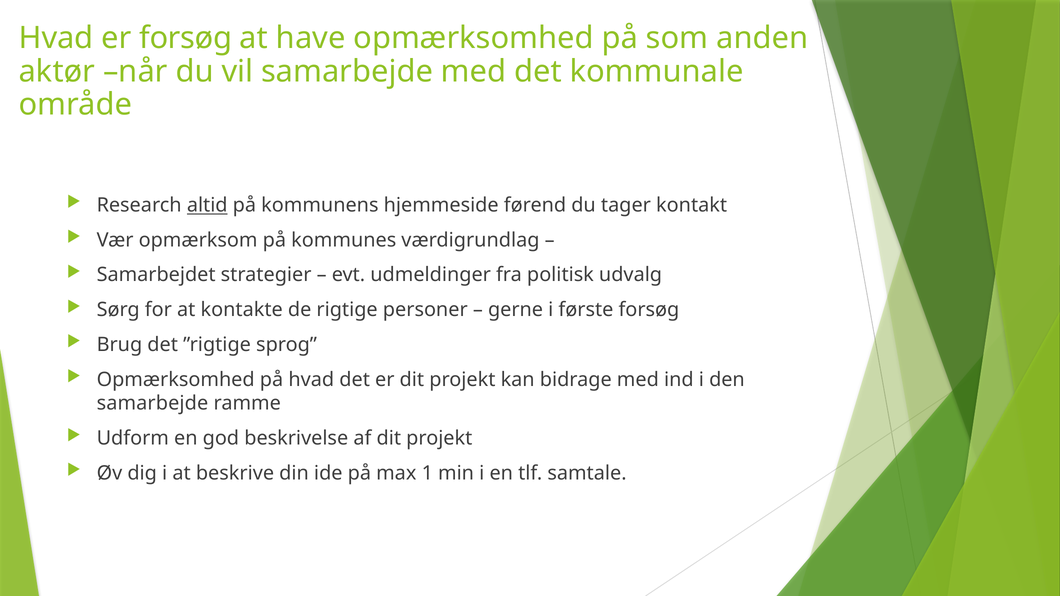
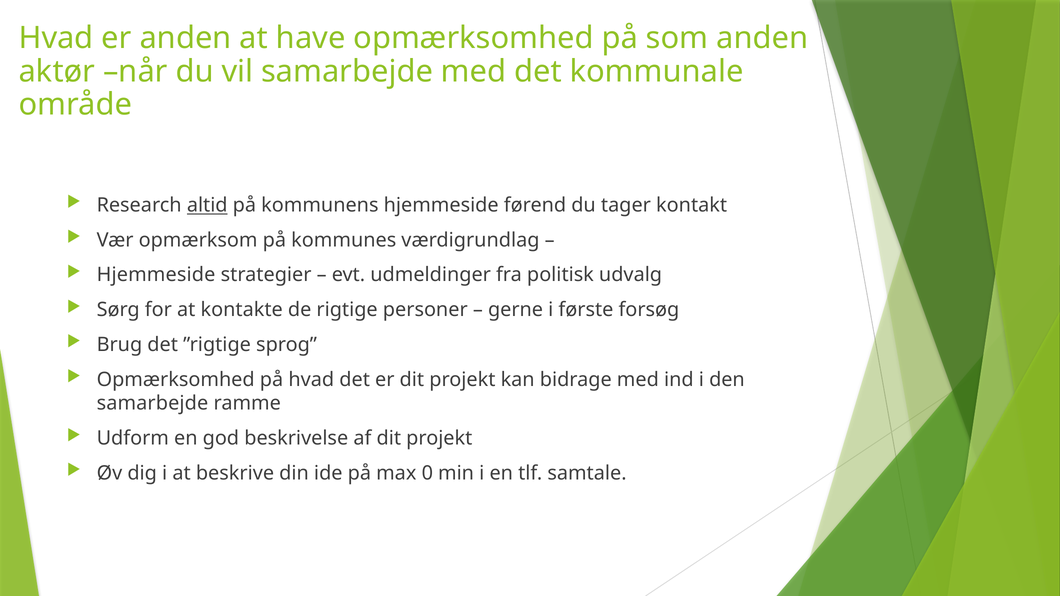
er forsøg: forsøg -> anden (186, 38)
Samarbejdet: Samarbejdet -> Hjemmeside (156, 275)
1: 1 -> 0 (427, 473)
